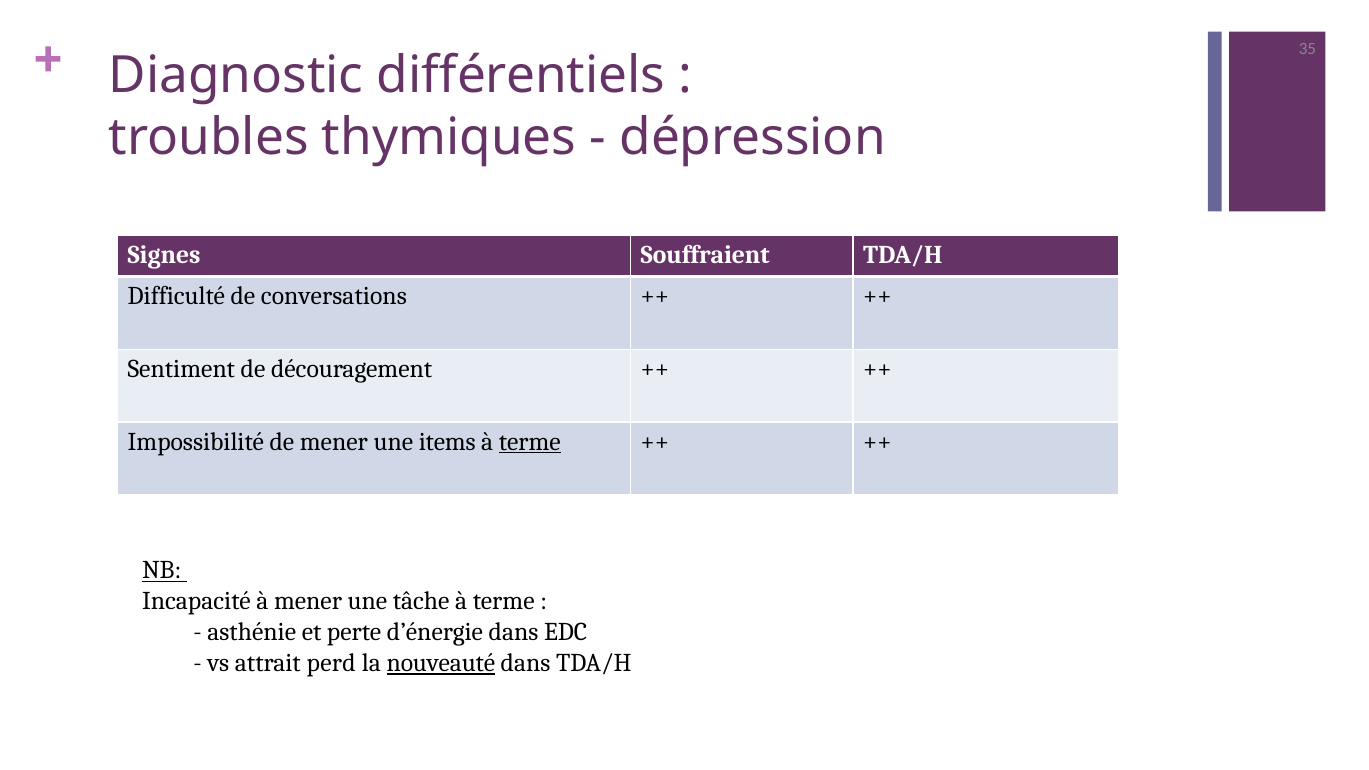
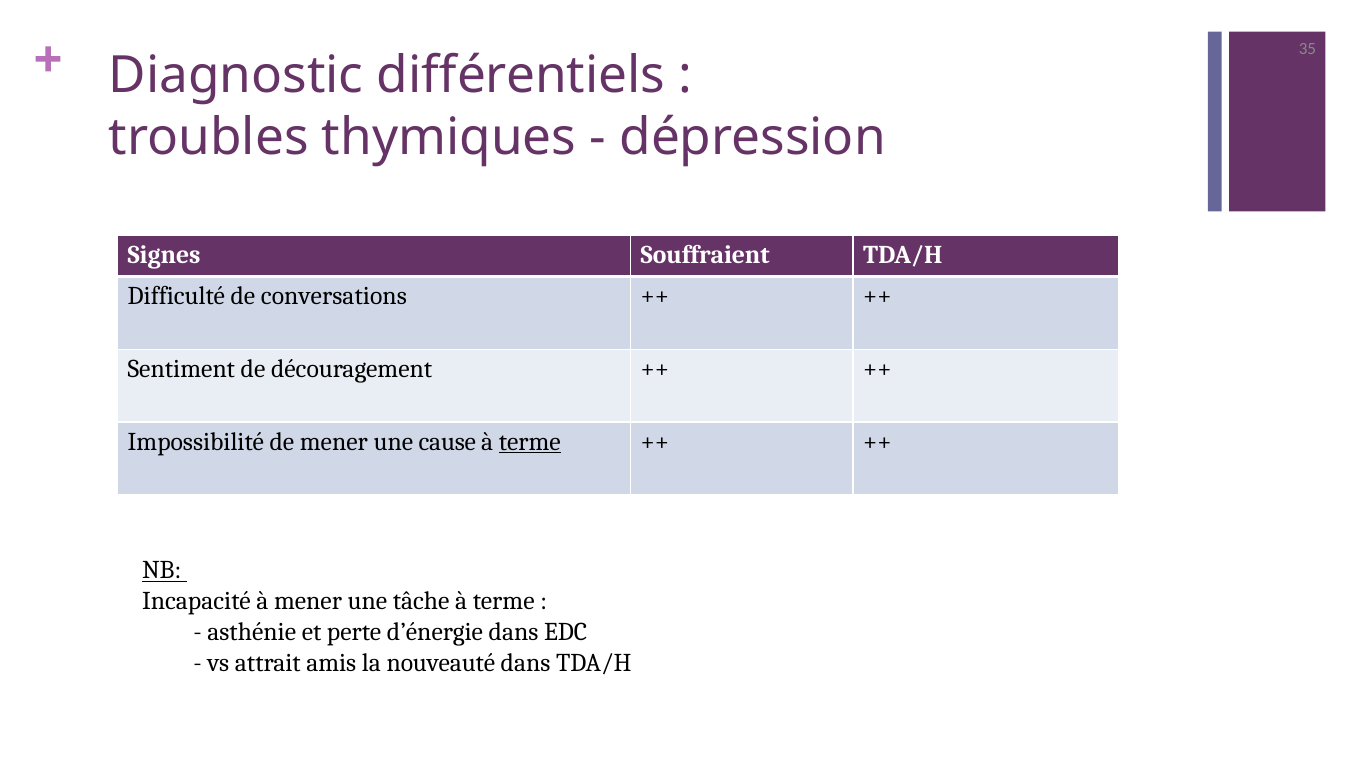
items: items -> cause (447, 442)
perd: perd -> amis (331, 663)
nouveauté underline: present -> none (441, 663)
